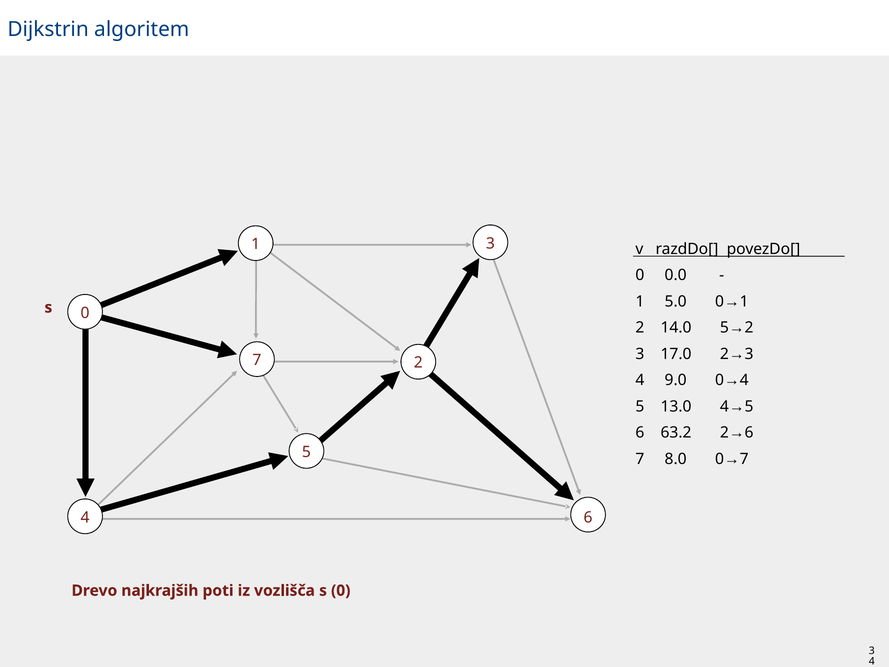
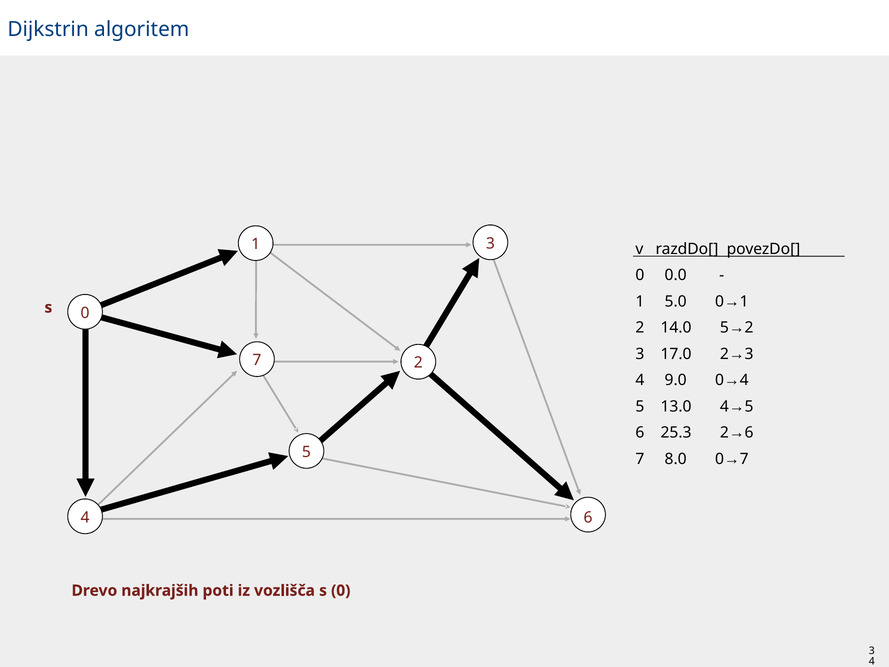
63.2: 63.2 -> 25.3 (676, 433)
